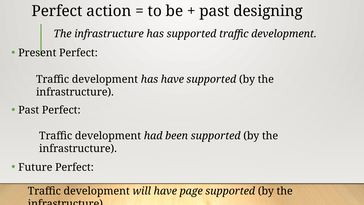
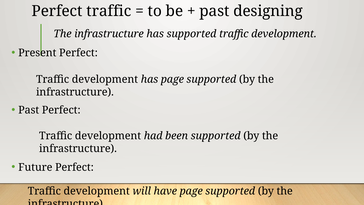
action: action -> traffic (109, 11)
has have: have -> page (172, 79)
